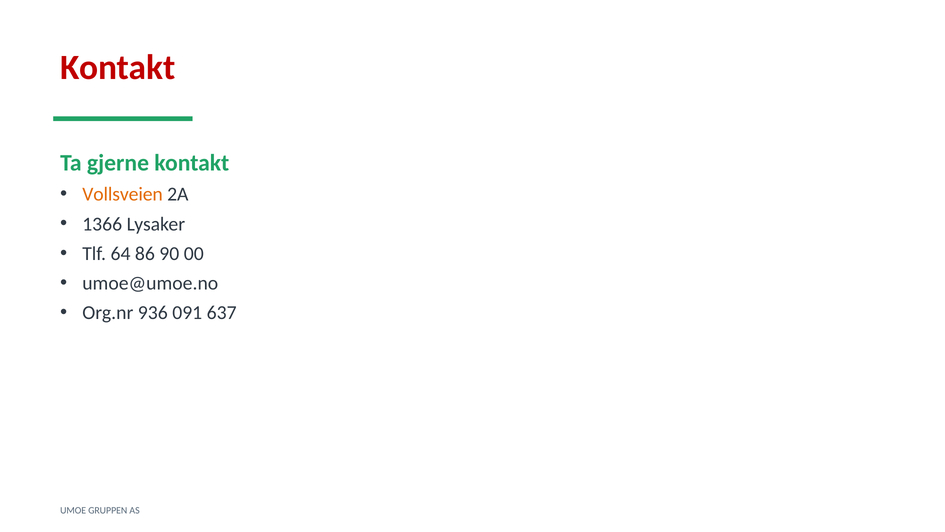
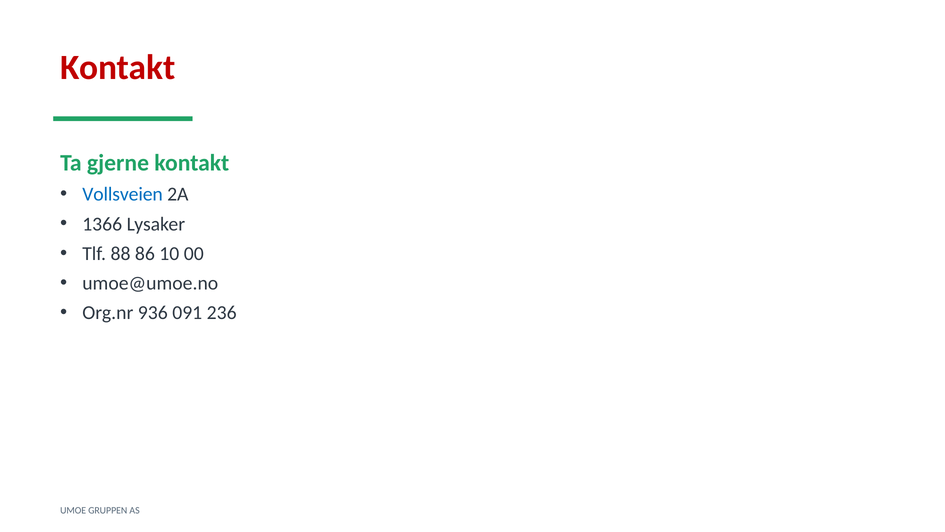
Vollsveien colour: orange -> blue (123, 194)
64: 64 -> 88 (121, 253)
90: 90 -> 10 (169, 253)
637: 637 -> 236 (222, 313)
